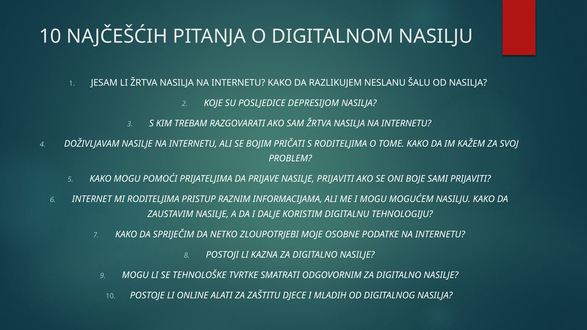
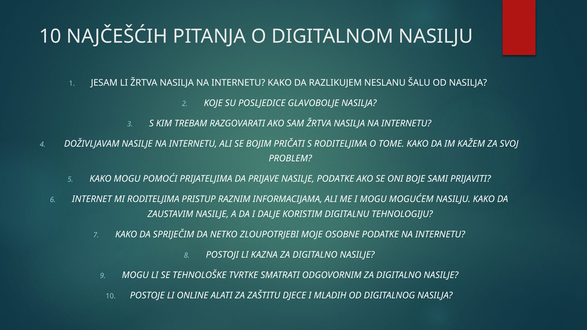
DEPRESIJOM: DEPRESIJOM -> GLAVOBOLJE (313, 103)
NASILJE PRIJAVITI: PRIJAVITI -> PODATKE (335, 179)
